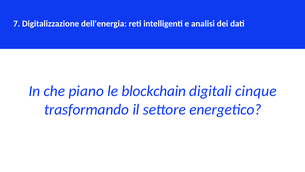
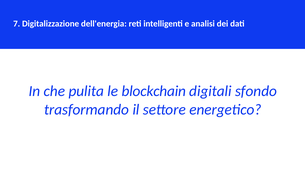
piano: piano -> pulita (86, 91)
cinque: cinque -> sfondo (256, 91)
